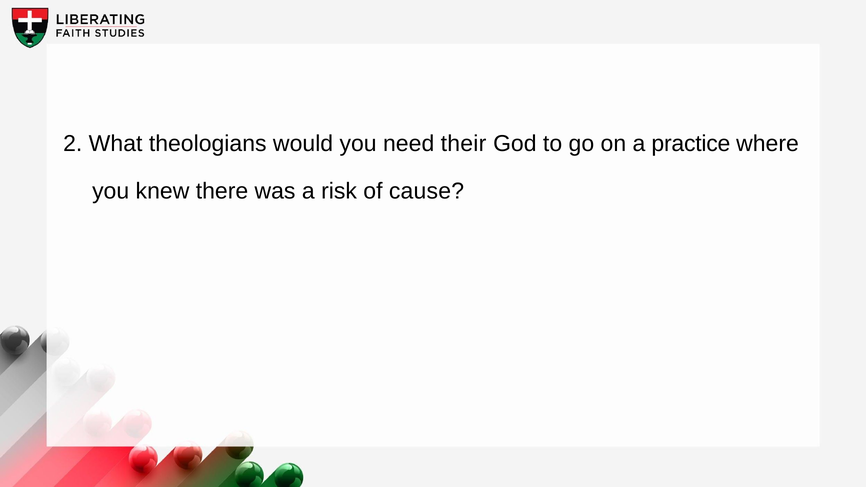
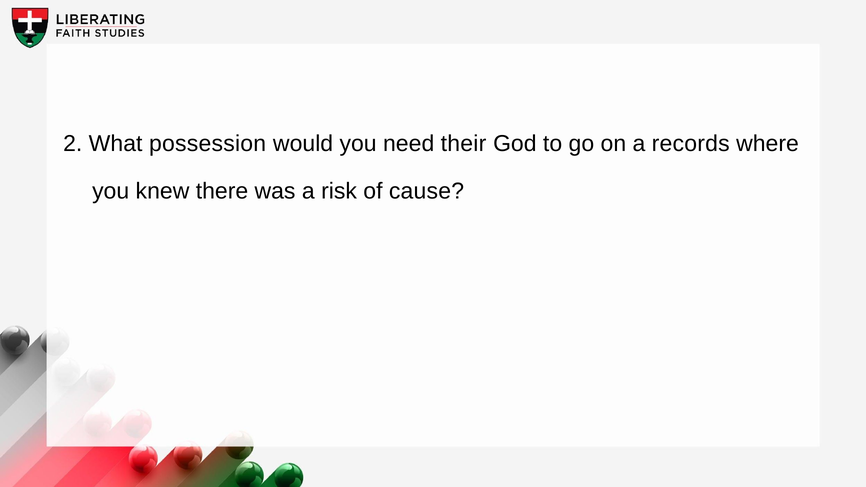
theologians: theologians -> possession (208, 144)
practice: practice -> records (691, 144)
